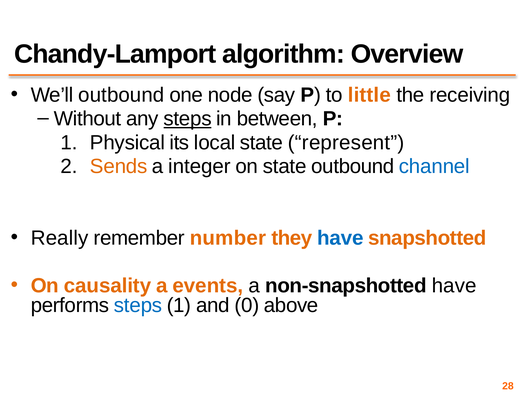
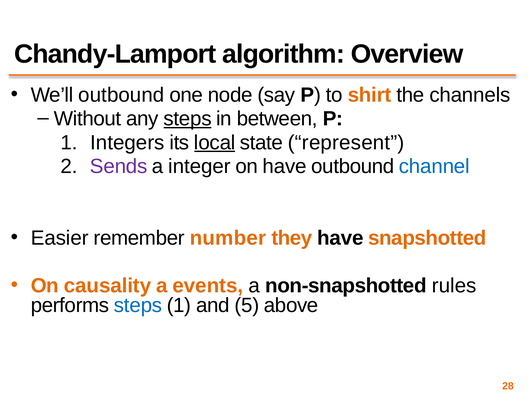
little: little -> shirt (370, 95)
receiving: receiving -> channels (470, 95)
Physical: Physical -> Integers (127, 142)
local underline: none -> present (215, 142)
Sends colour: orange -> purple (119, 166)
on state: state -> have (285, 166)
Really: Really -> Easier (60, 238)
have colour: blue -> black (340, 238)
non-snapshotted have: have -> rules (454, 285)
0: 0 -> 5 (247, 305)
